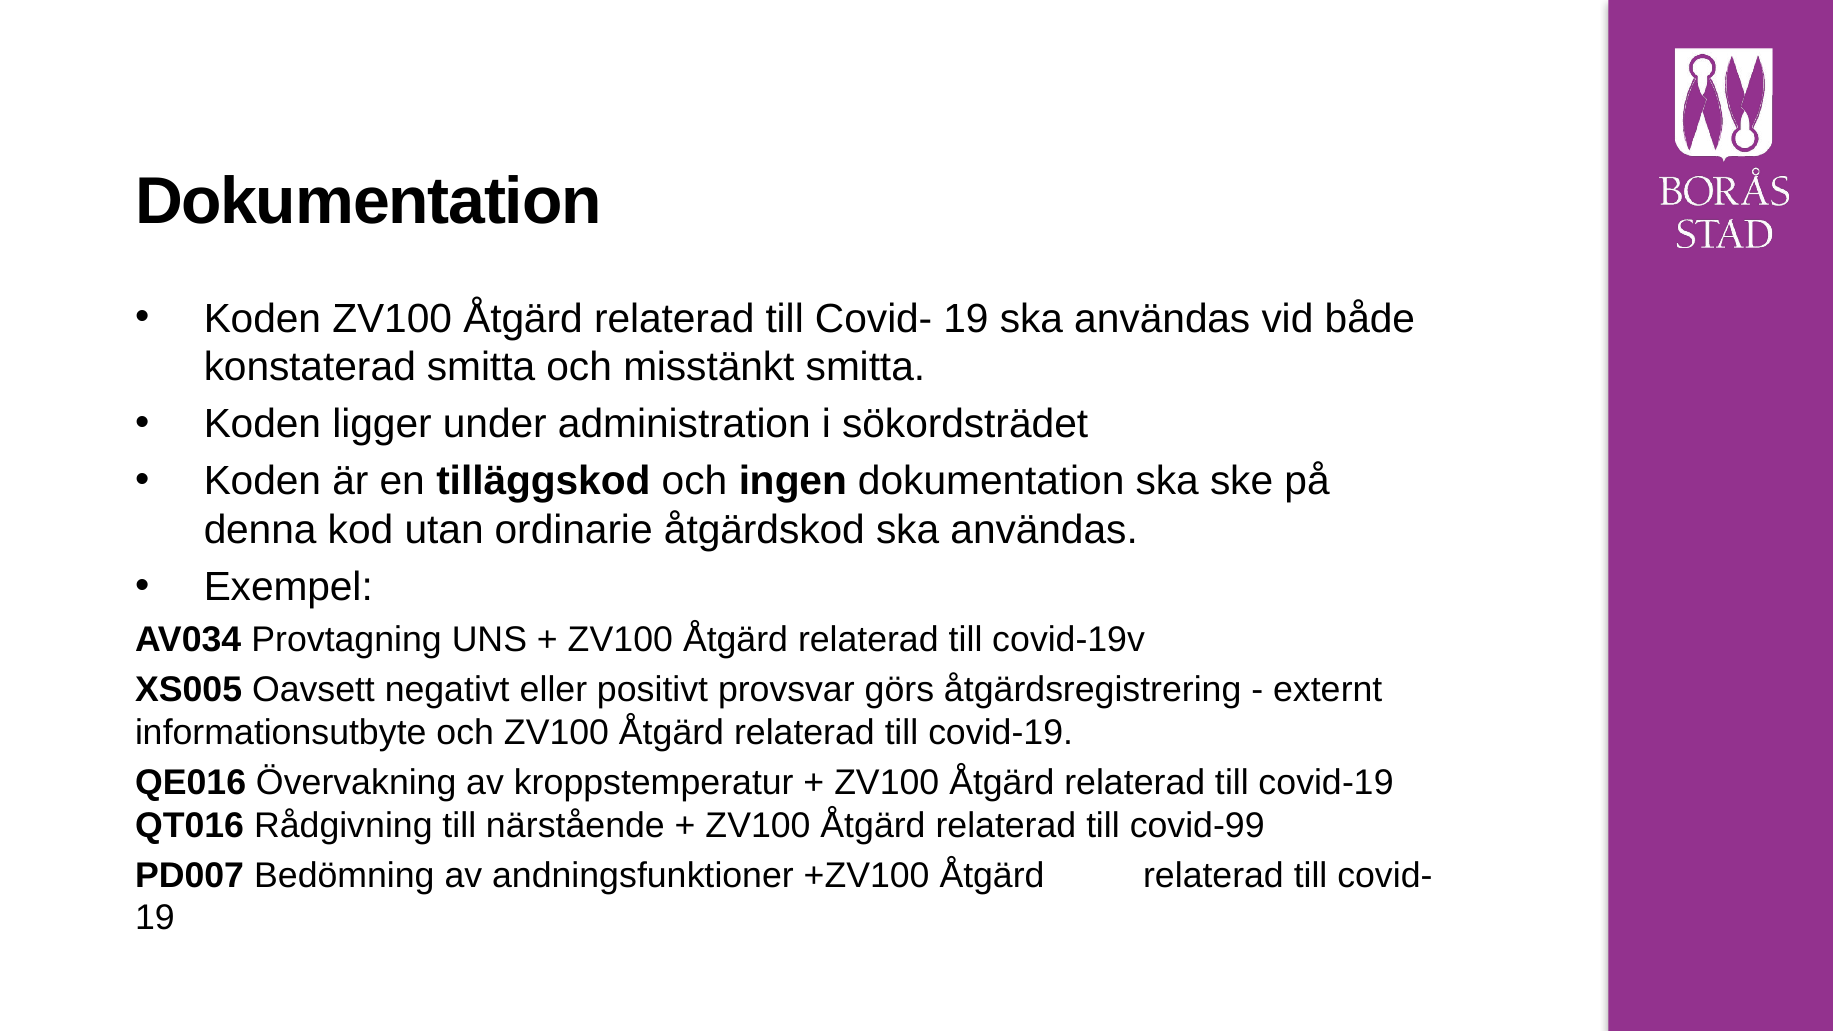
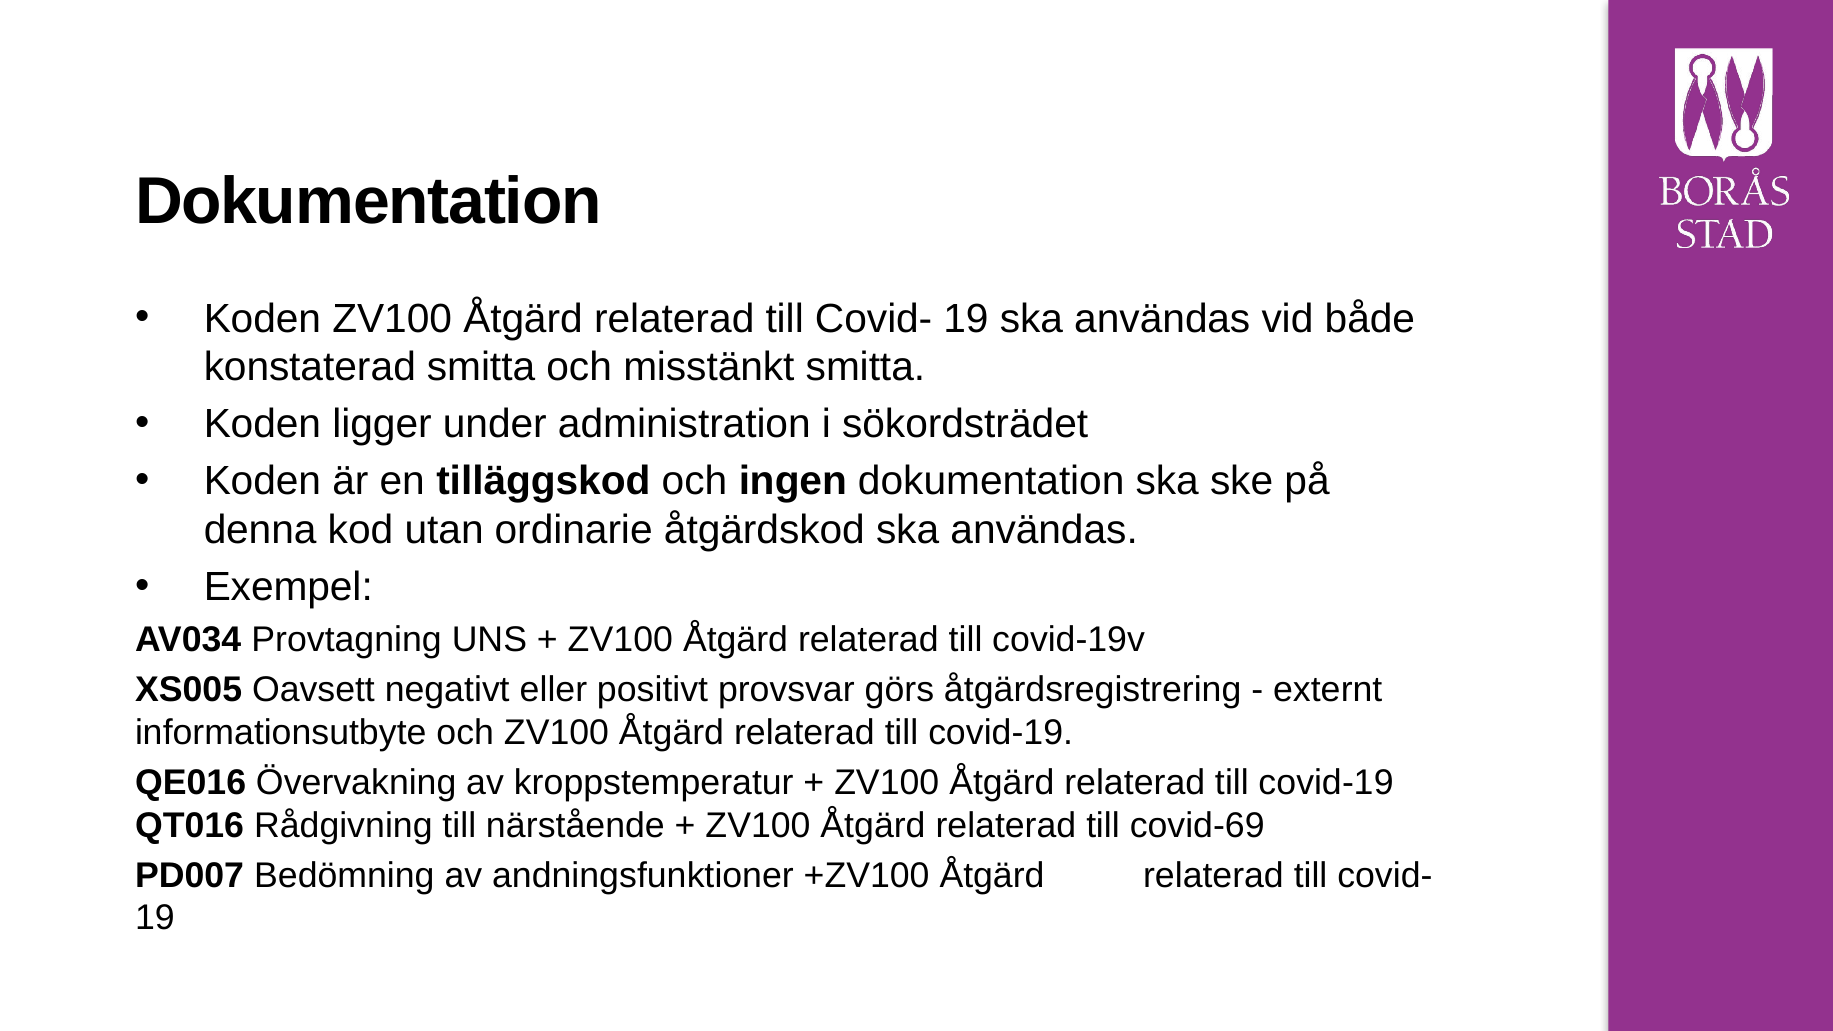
covid-99: covid-99 -> covid-69 (1197, 825)
